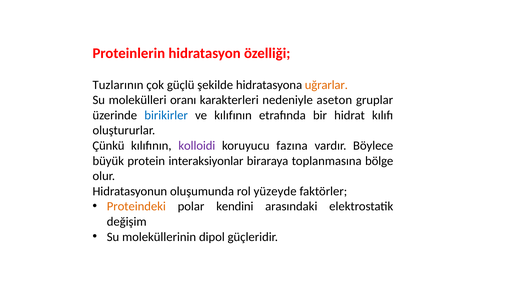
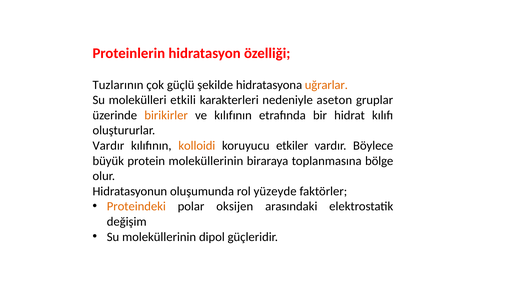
oranı: oranı -> etkili (183, 100)
birikirler colour: blue -> orange (166, 115)
Çünkü: Çünkü -> Vardır (108, 146)
kolloidi colour: purple -> orange (197, 146)
fazına: fazına -> etkiler (292, 146)
protein interaksiyonlar: interaksiyonlar -> moleküllerinin (206, 161)
kendini: kendini -> oksijen (235, 207)
